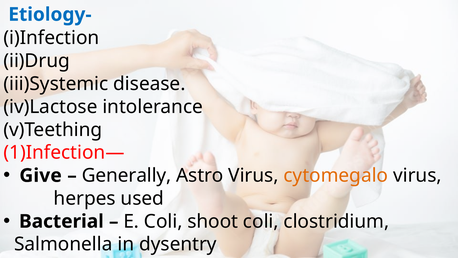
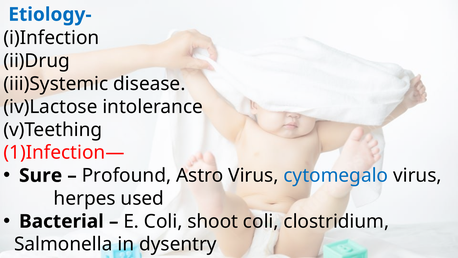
Give: Give -> Sure (41, 175)
Generally: Generally -> Profound (126, 175)
cytomegalo colour: orange -> blue (336, 175)
